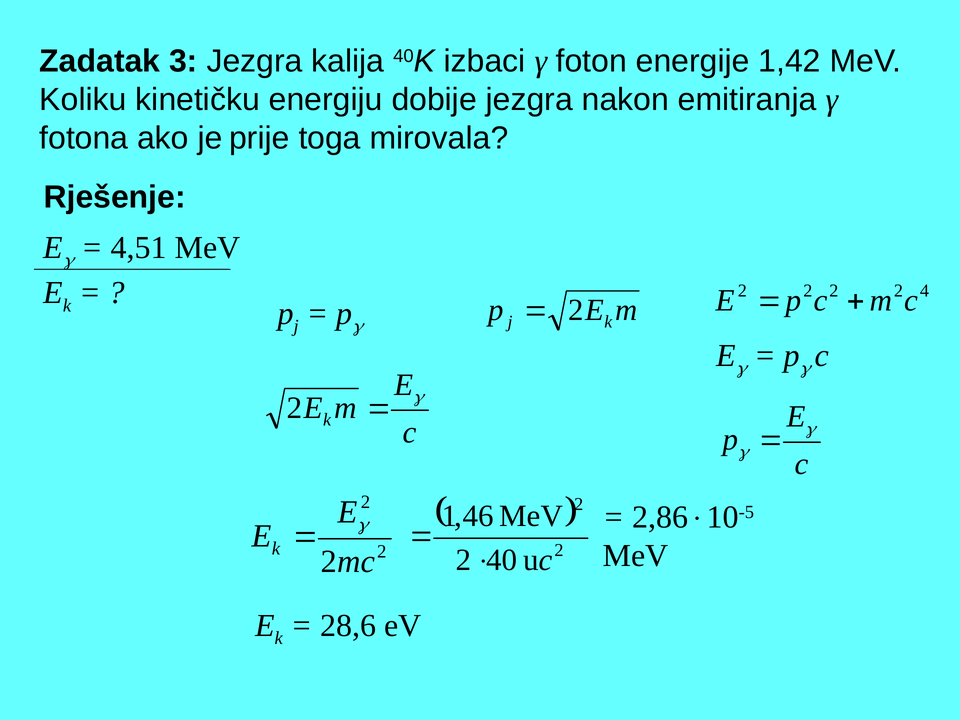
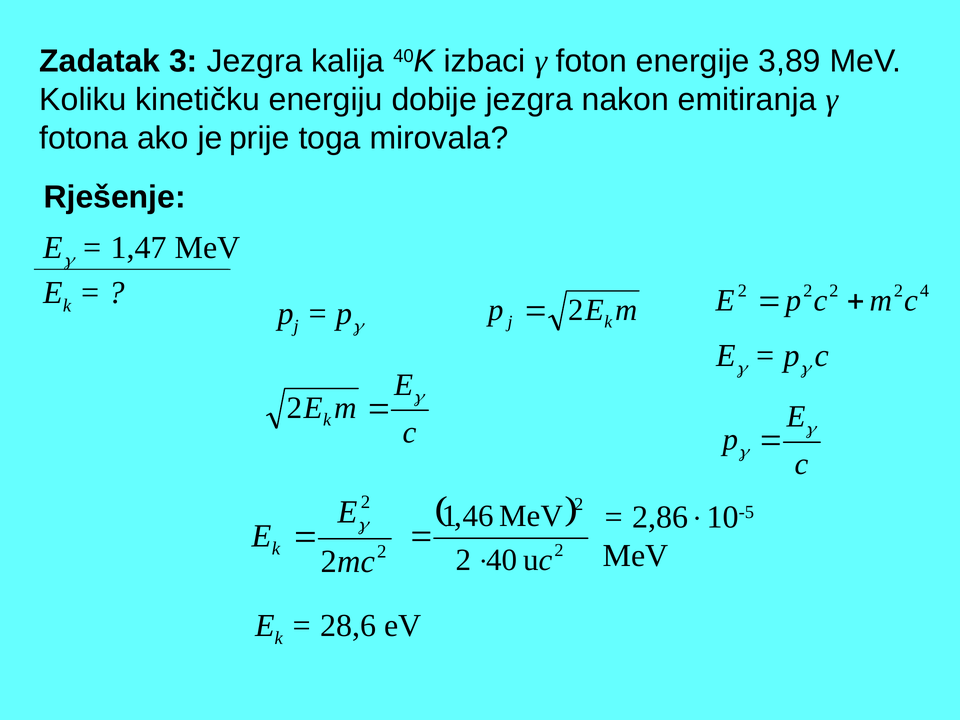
1,42: 1,42 -> 3,89 (790, 61)
4,51: 4,51 -> 1,47 (139, 248)
